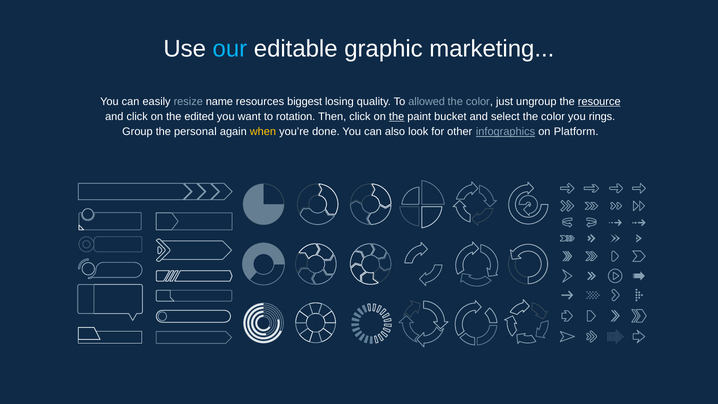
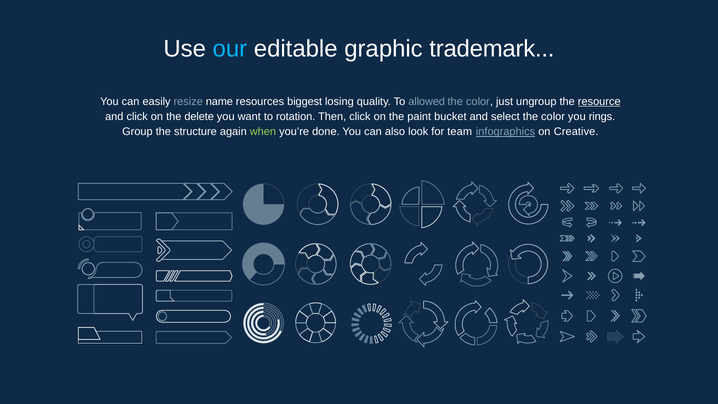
marketing: marketing -> trademark (492, 49)
edited: edited -> delete (199, 117)
the underline: present -> none (397, 117)
personal: personal -> structure (195, 132)
when colour: yellow -> light green (263, 132)
other: other -> team (460, 132)
Platform: Platform -> Creative (576, 132)
